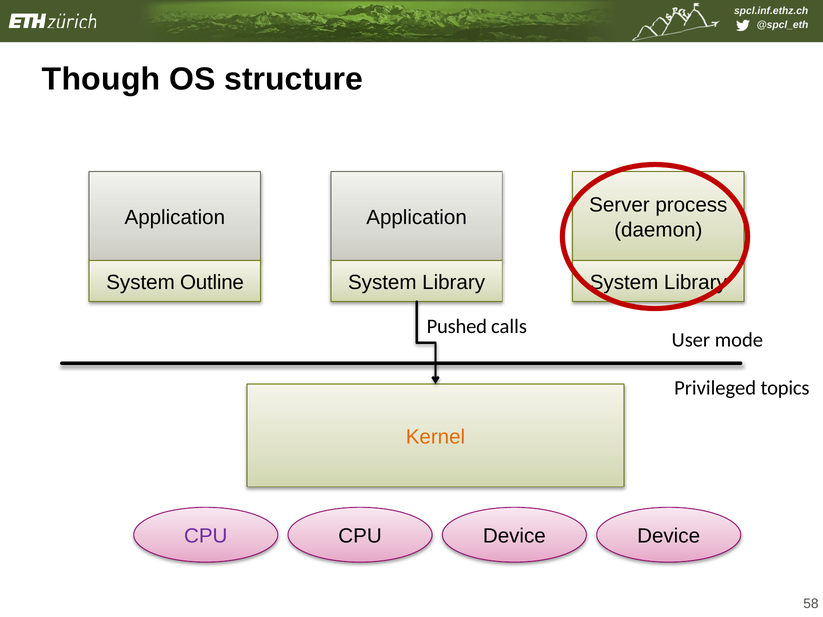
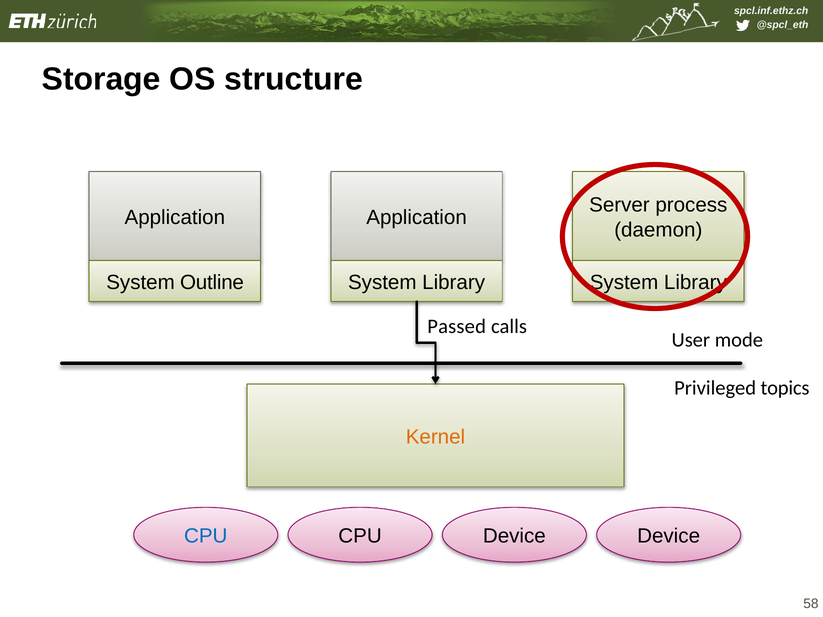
Though: Though -> Storage (101, 79)
Pushed: Pushed -> Passed (457, 326)
CPU colour: purple -> blue (206, 536)
